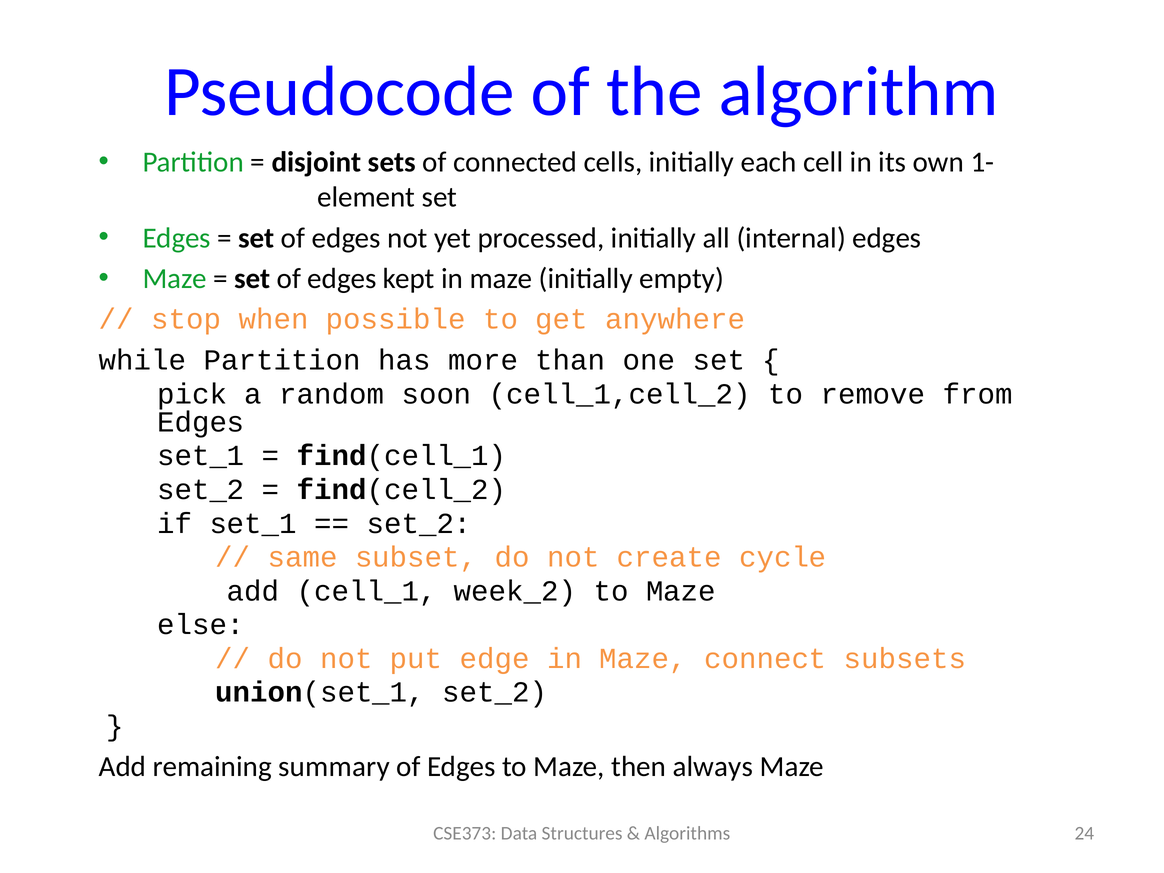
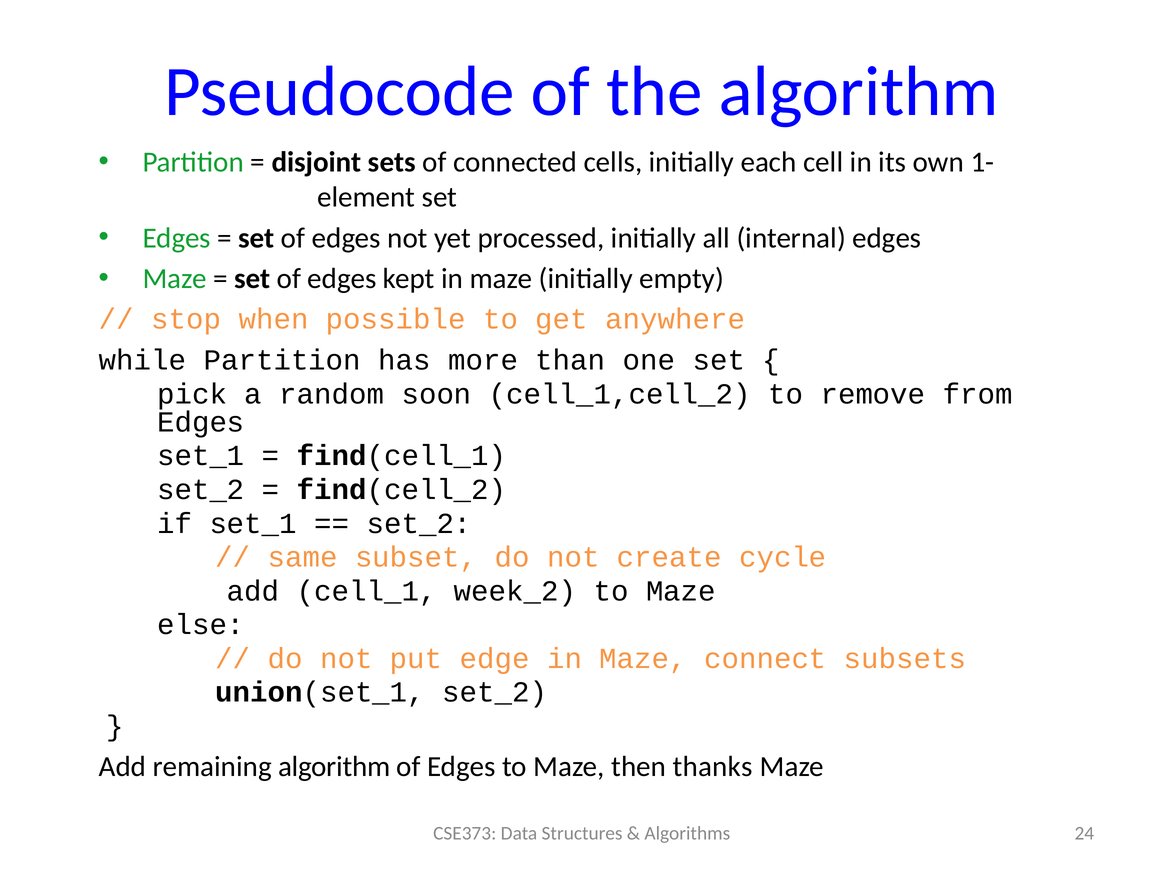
remaining summary: summary -> algorithm (334, 767)
always: always -> thanks (713, 767)
